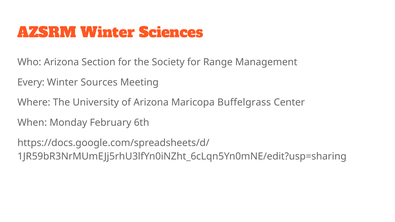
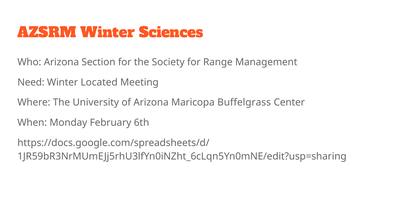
Every: Every -> Need (31, 82)
Sources: Sources -> Located (99, 82)
